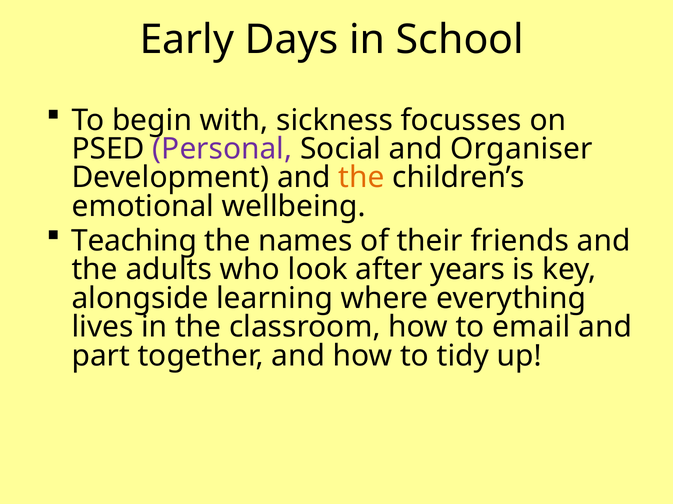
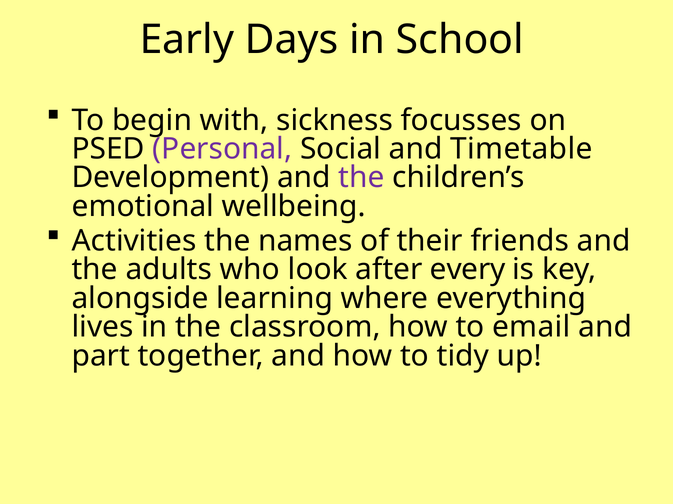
Organiser: Organiser -> Timetable (521, 149)
the colour: orange -> purple (362, 178)
Teaching: Teaching -> Activities (134, 241)
years: years -> every (468, 270)
